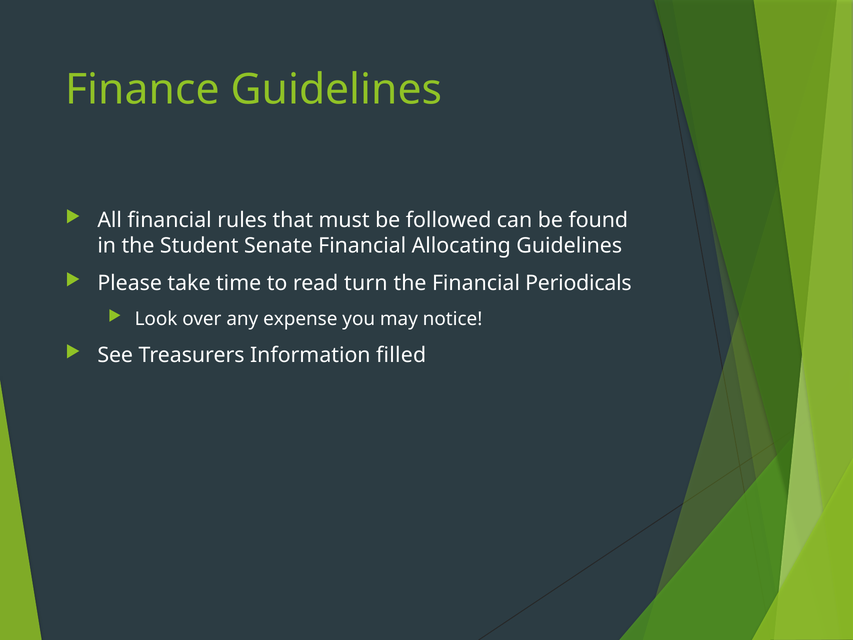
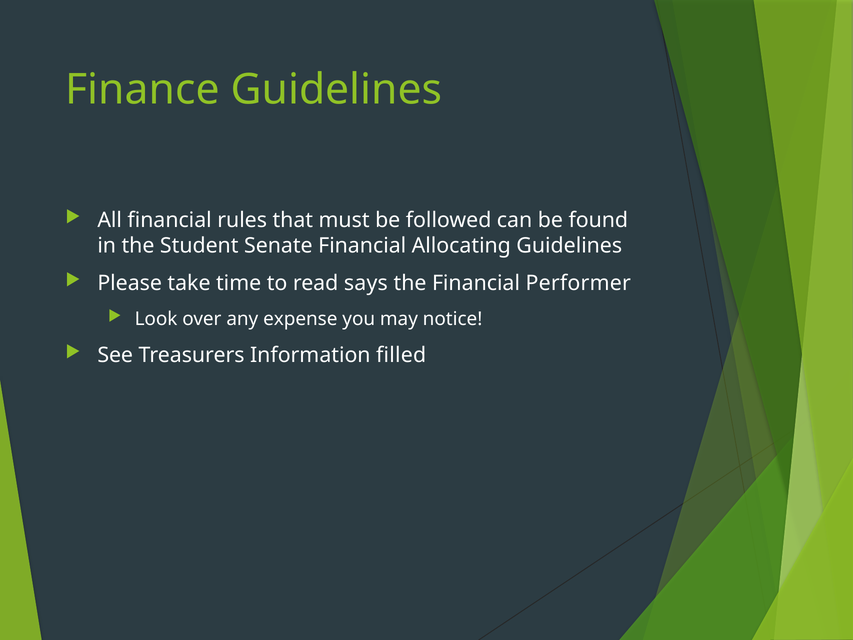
turn: turn -> says (366, 283)
Periodicals: Periodicals -> Performer (578, 283)
